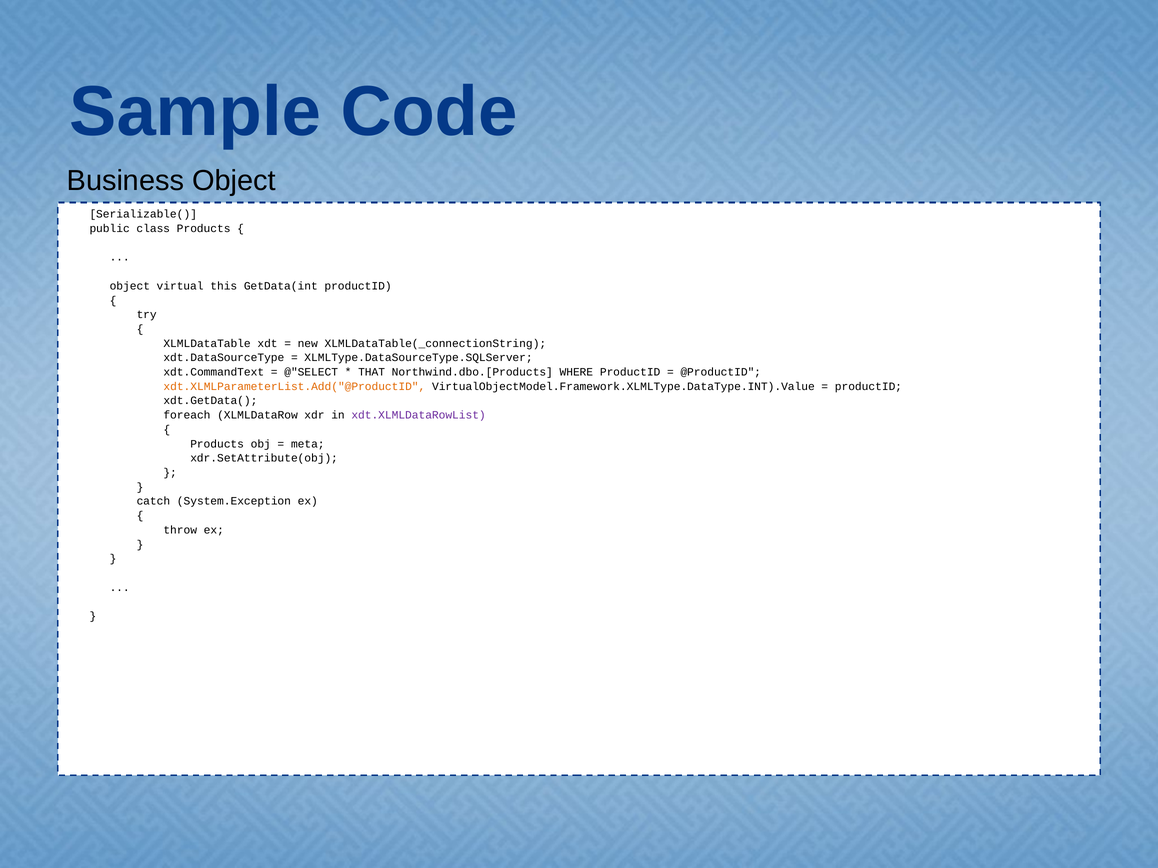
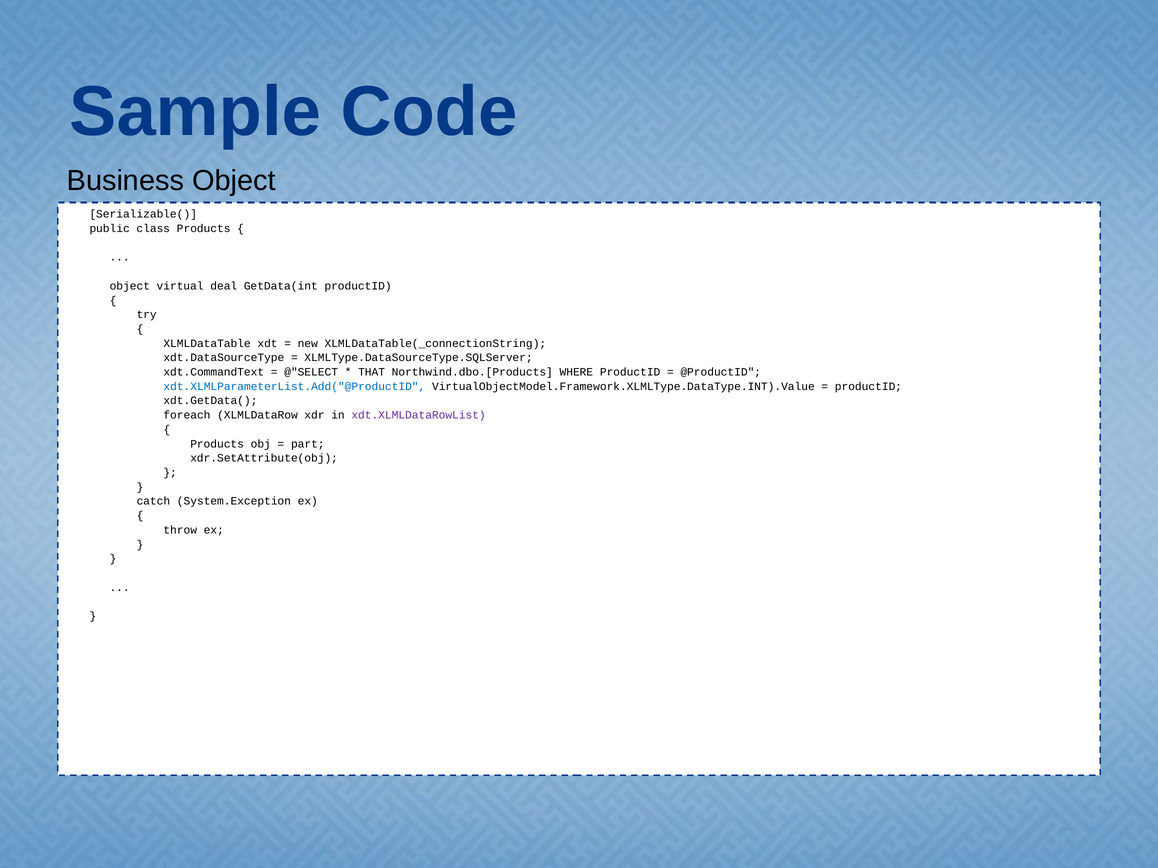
this: this -> deal (224, 286)
xdt.XLMLParameterList.Add("@ProductID colour: orange -> blue (294, 387)
meta: meta -> part (308, 444)
